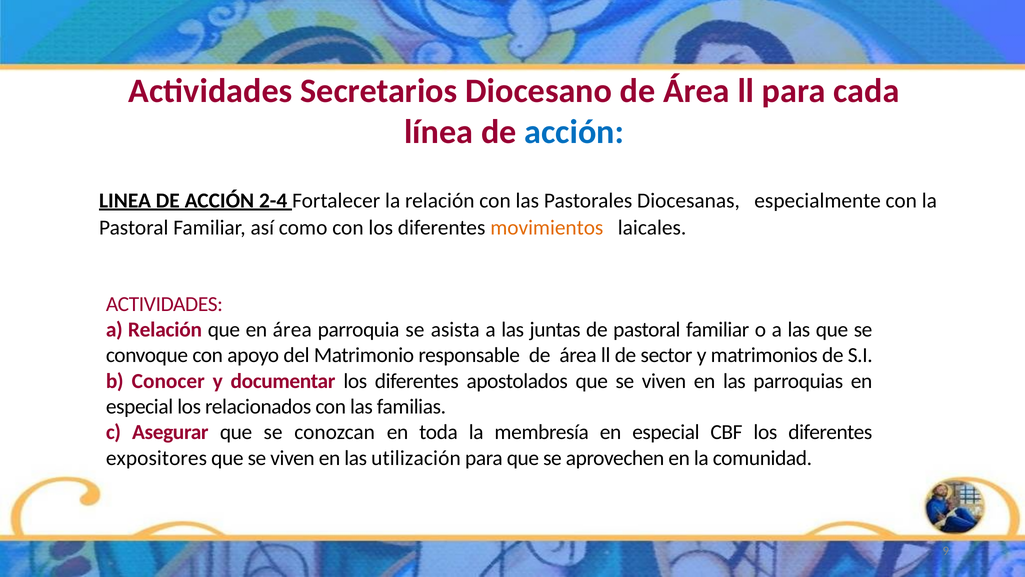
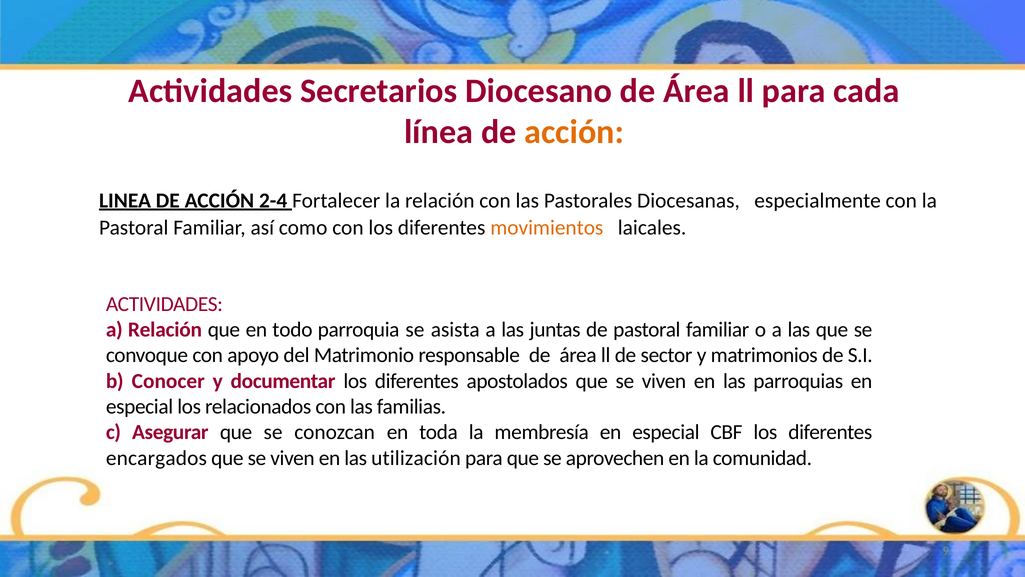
acción colour: blue -> orange (574, 132)
en área: área -> todo (292, 330)
expositores: expositores -> encargados (156, 458)
